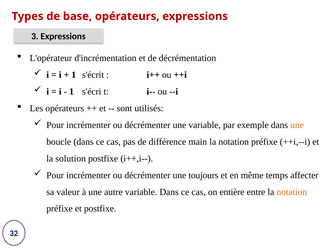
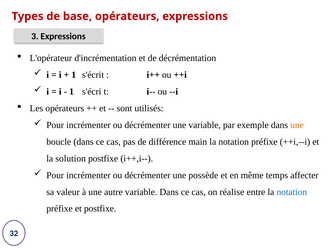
toujours: toujours -> possède (203, 175)
entière: entière -> réalise (232, 192)
notation colour: orange -> blue (292, 192)
